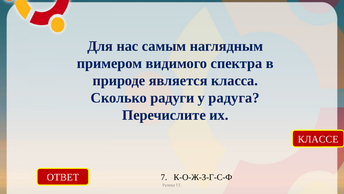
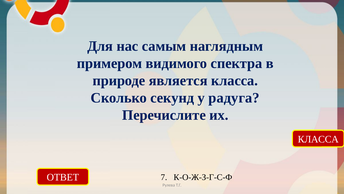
радуги: радуги -> секунд (172, 98)
КЛАССЕ: КЛАССЕ -> КЛАССА (318, 139)
